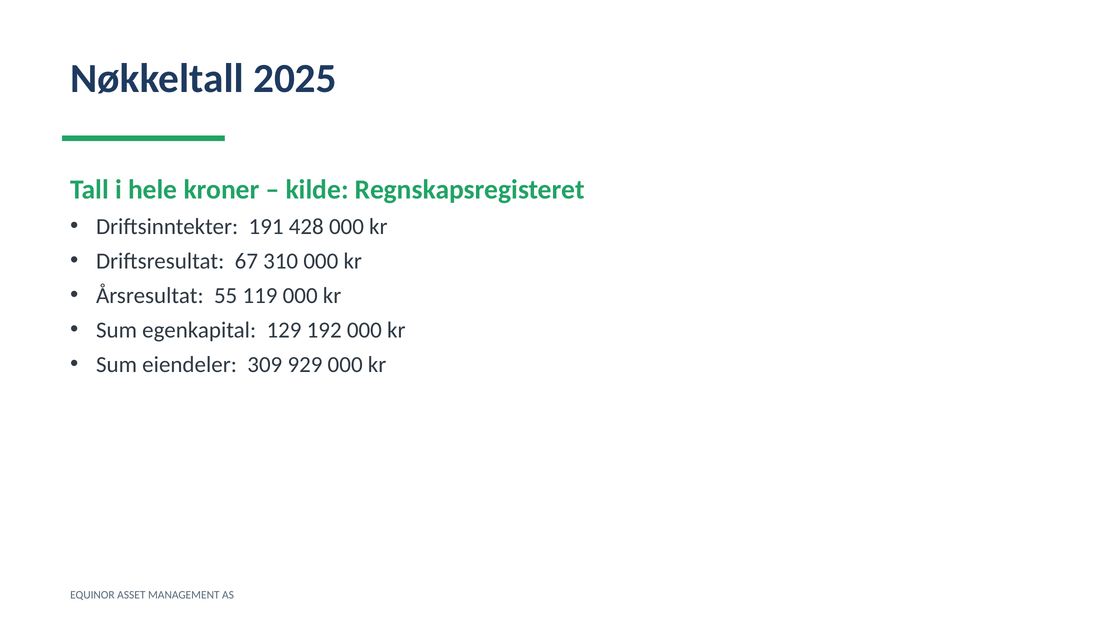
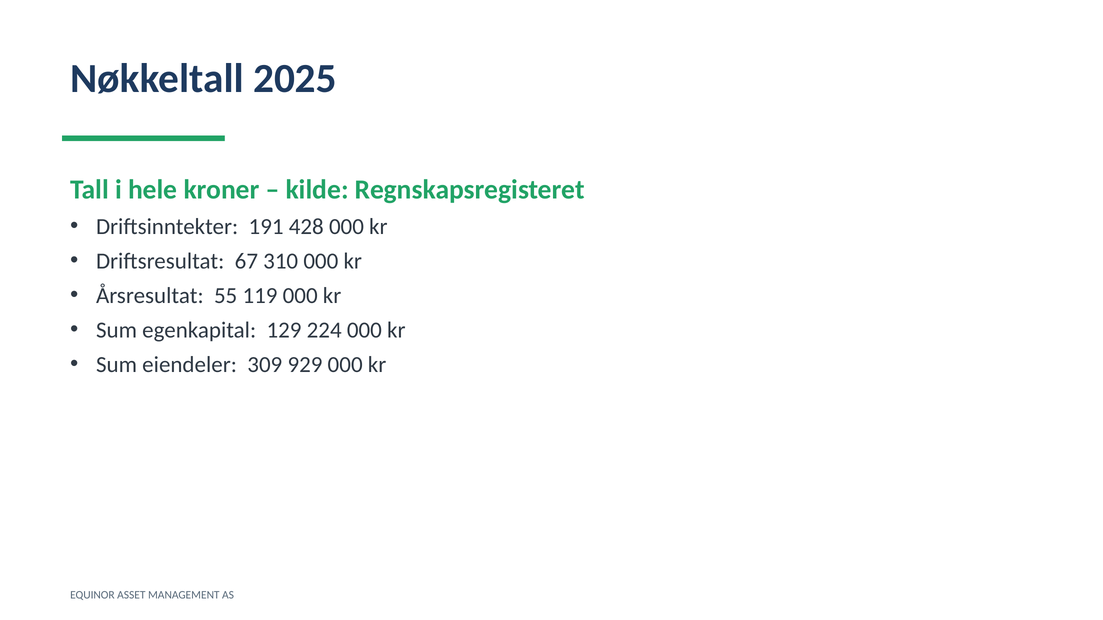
192: 192 -> 224 (324, 330)
